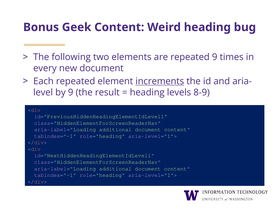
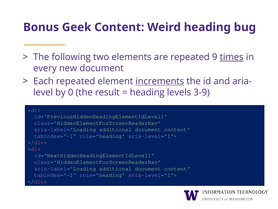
times underline: none -> present (232, 57)
by 9: 9 -> 0 (71, 92)
8-9: 8-9 -> 3-9 (202, 92)
